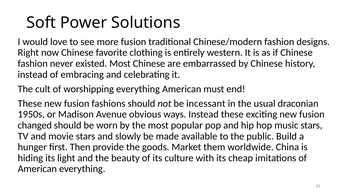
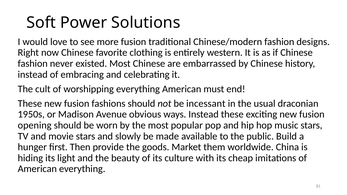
changed: changed -> opening (35, 125)
